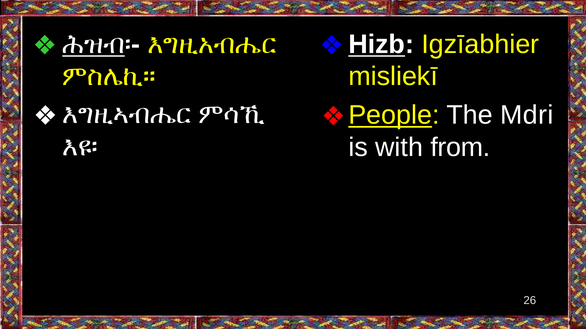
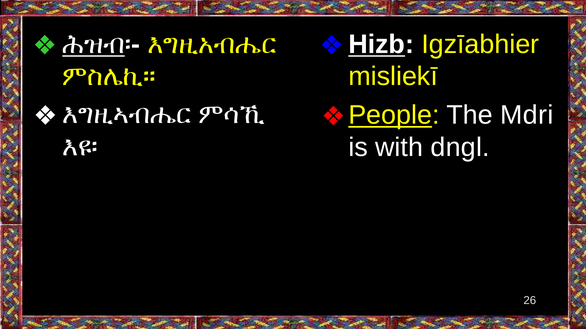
from: from -> dngl (460, 147)
